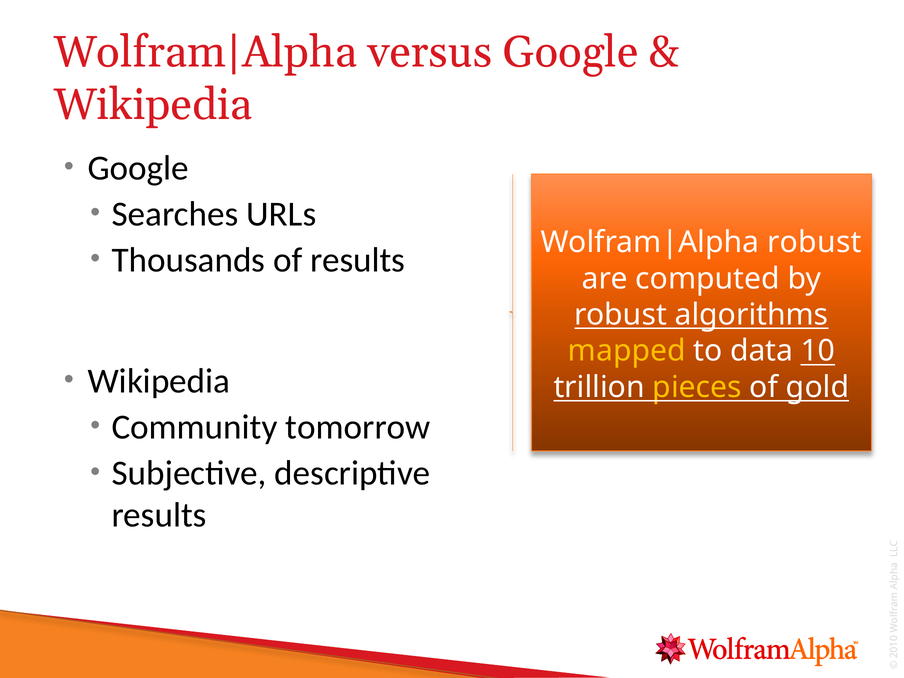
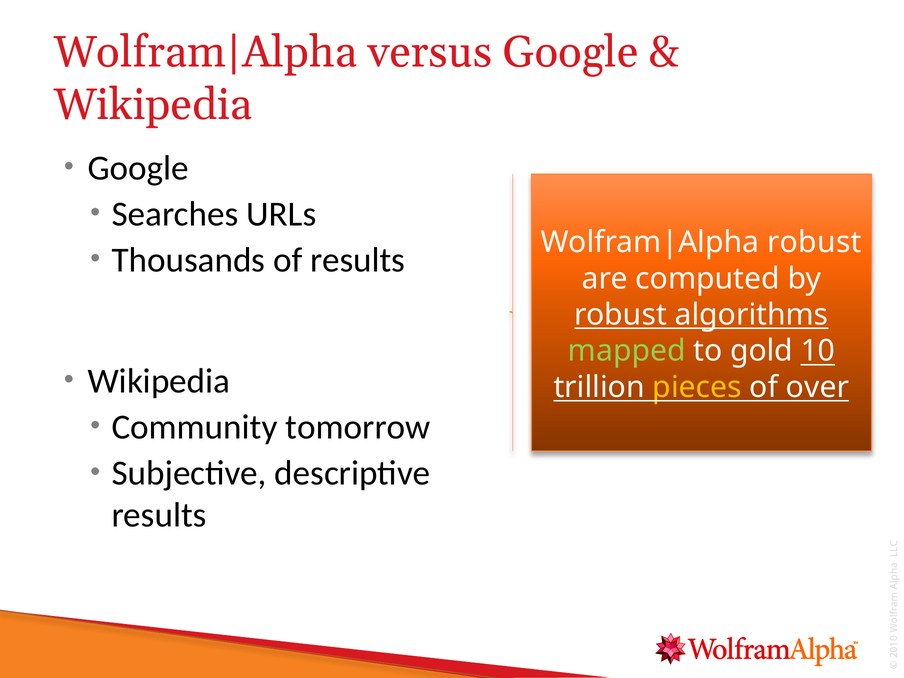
mapped colour: yellow -> light green (627, 351)
data: data -> gold (762, 351)
gold: gold -> over (818, 387)
